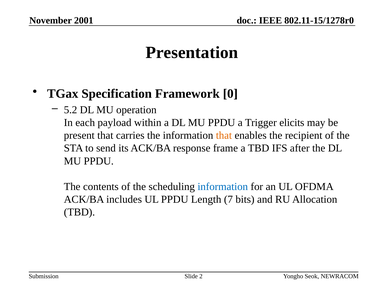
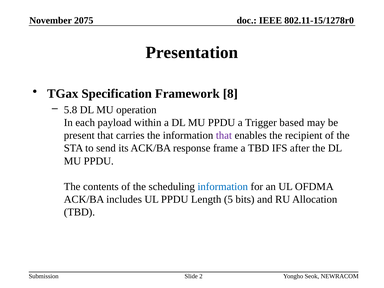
2001: 2001 -> 2075 (84, 20)
0: 0 -> 8 (230, 94)
5.2: 5.2 -> 5.8 (71, 110)
elicits: elicits -> based (292, 123)
that colour: orange -> purple (224, 135)
7: 7 -> 5 (228, 199)
